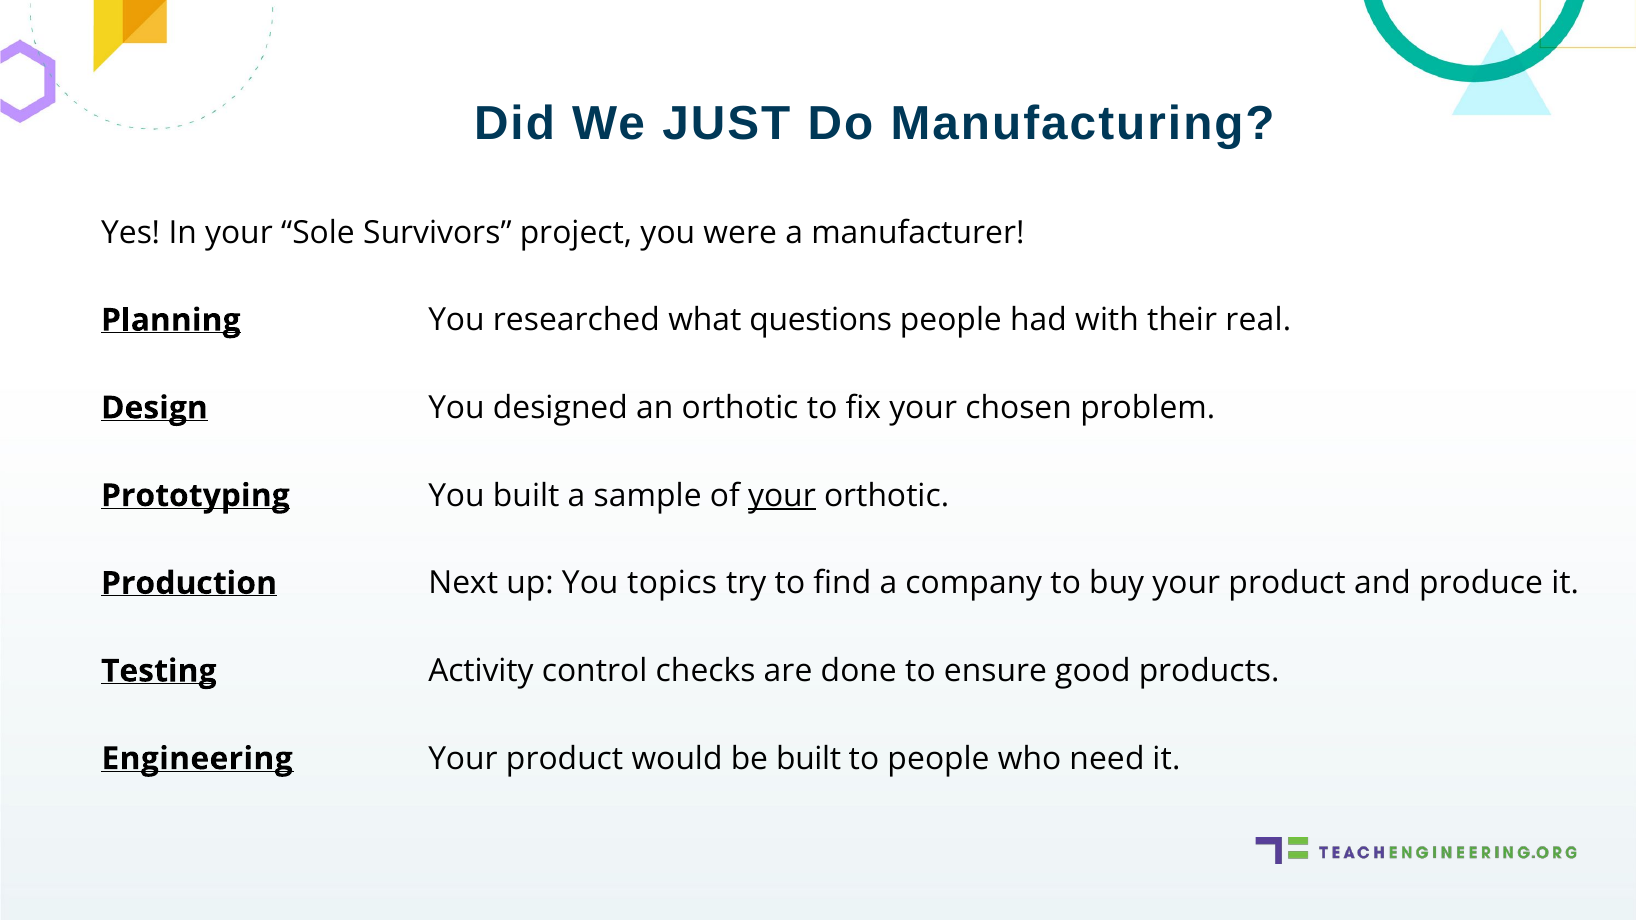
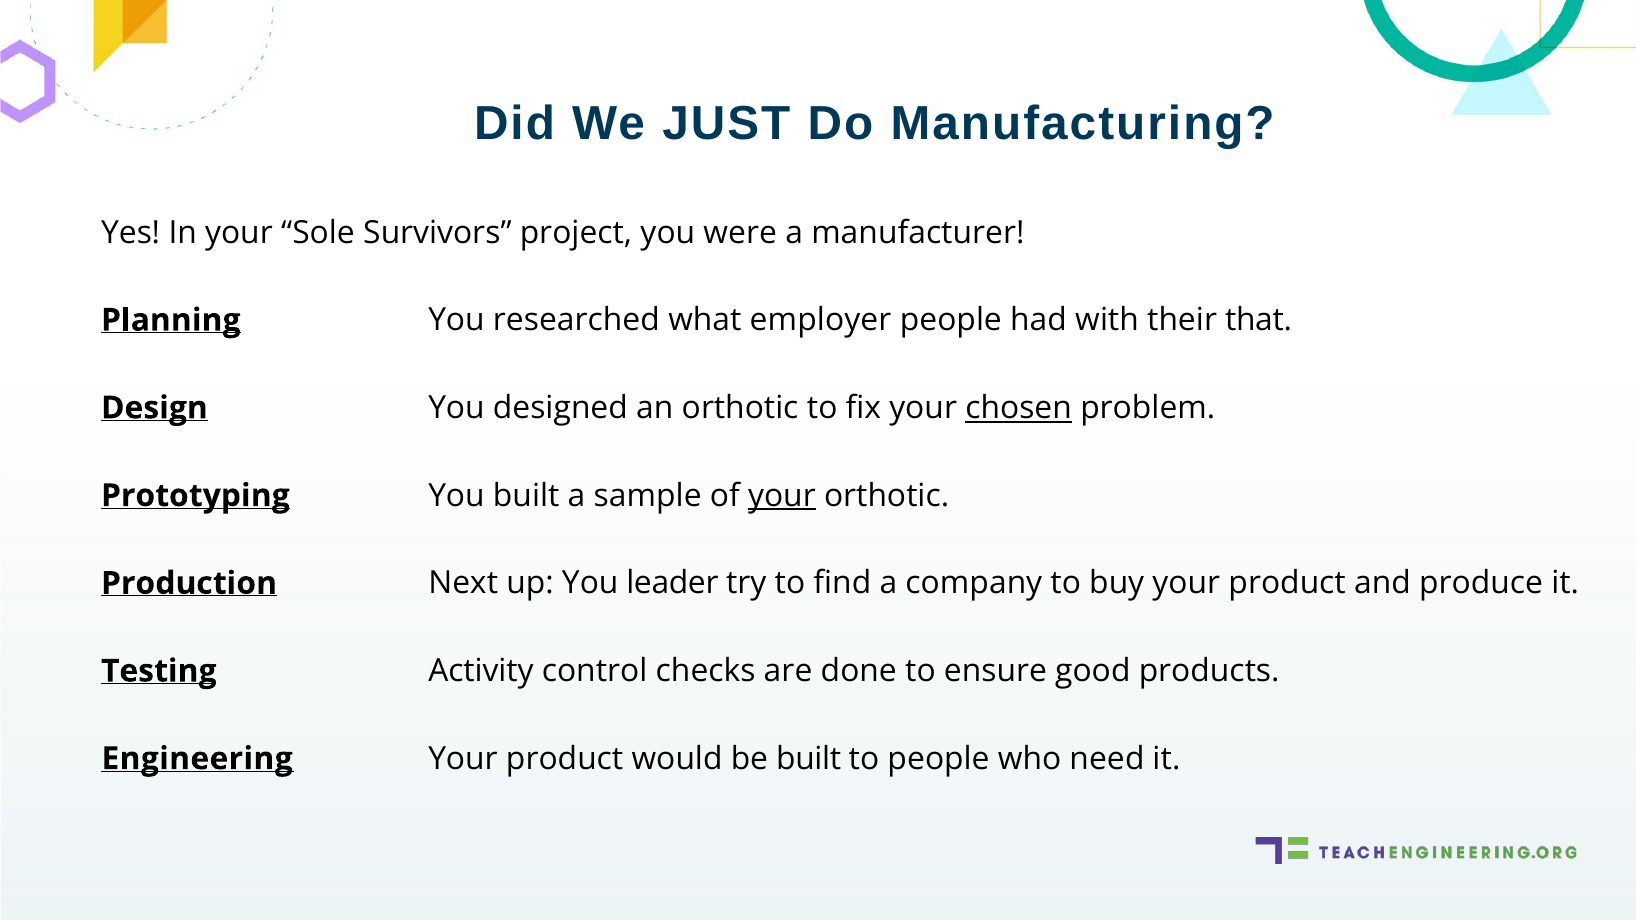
questions: questions -> employer (821, 320)
real: real -> that (1258, 320)
chosen underline: none -> present (1019, 408)
topics: topics -> leader (672, 583)
